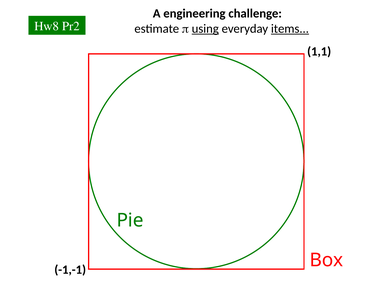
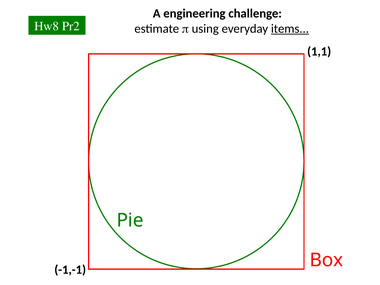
using underline: present -> none (205, 29)
